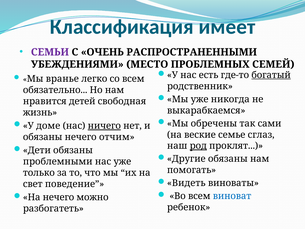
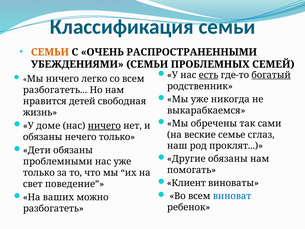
Классификация имеет: имеет -> семьи (227, 27)
СЕМЬИ colour: purple -> orange (50, 52)
УБЕЖДЕНИЯМИ МЕСТО: МЕСТО -> СЕМЬИ (147, 64)
есть underline: none -> present (209, 75)
Мы вранье: вранье -> ничего (62, 79)
обязательно: обязательно -> разбогатеть (55, 90)
нечего отчим: отчим -> только (117, 137)
род underline: present -> none (198, 146)
Видеть: Видеть -> Клиент (186, 183)
На нечего: нечего -> ваших (58, 197)
